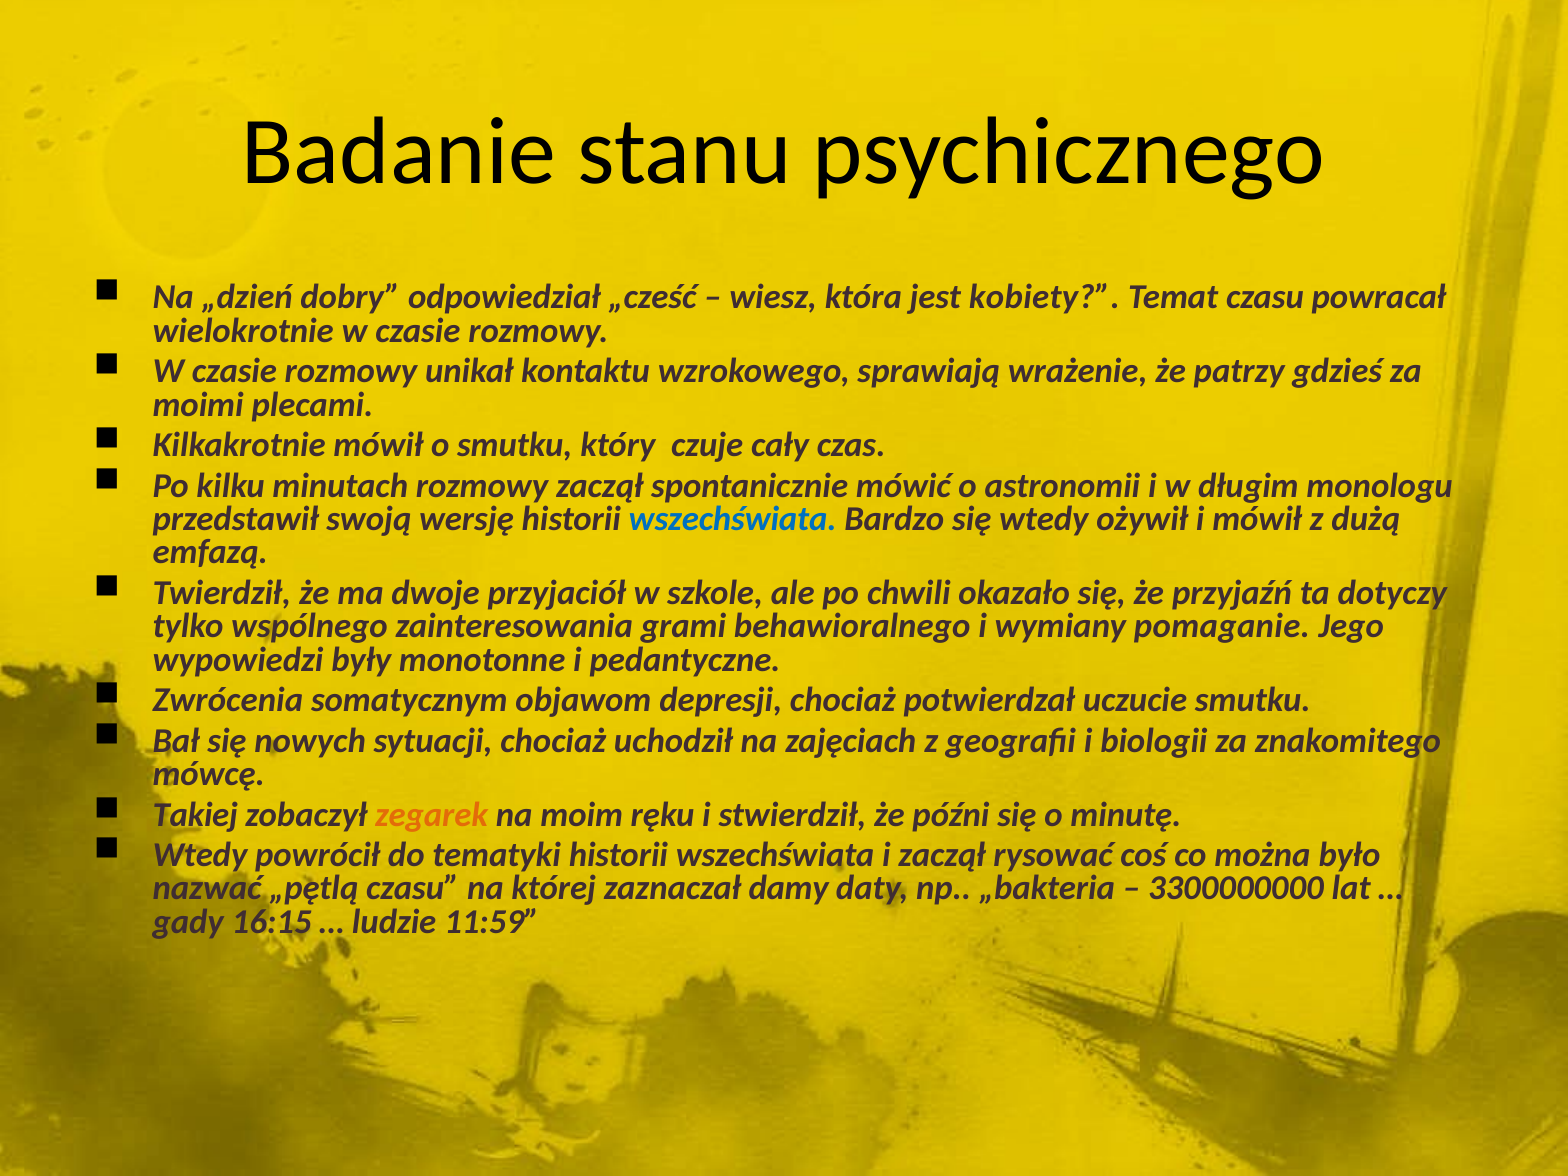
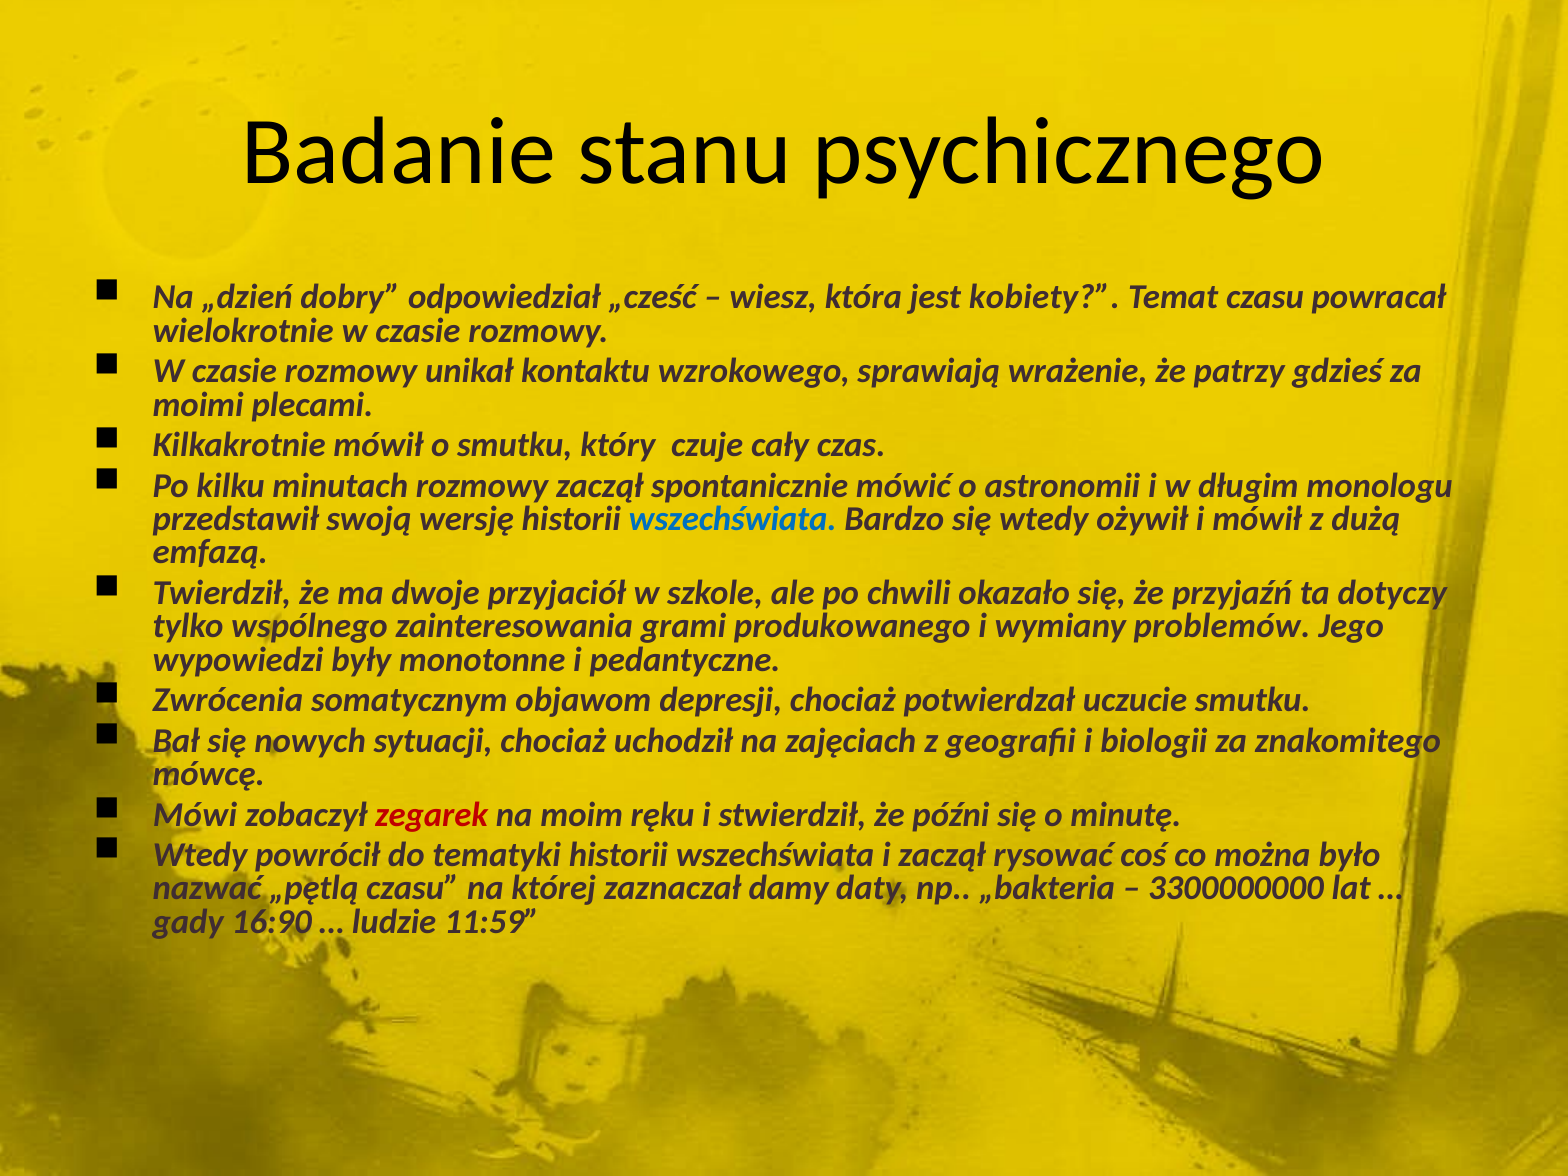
behawioralnego: behawioralnego -> produkowanego (852, 626)
pomaganie: pomaganie -> problemów (1222, 626)
Takiej: Takiej -> Mówi (195, 815)
zegarek colour: orange -> red (432, 815)
16:15: 16:15 -> 16:90 (272, 922)
